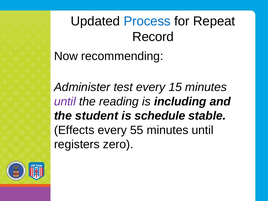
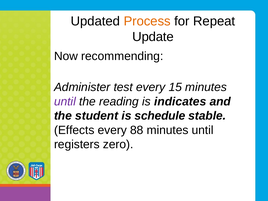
Process colour: blue -> orange (147, 21)
Record: Record -> Update (153, 37)
including: including -> indicates (180, 101)
55: 55 -> 88 (137, 130)
